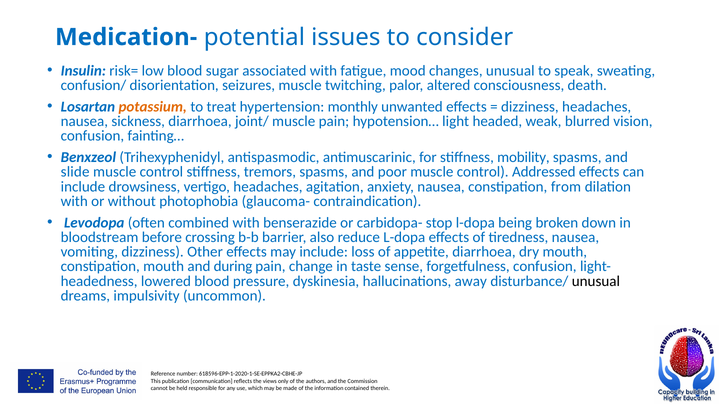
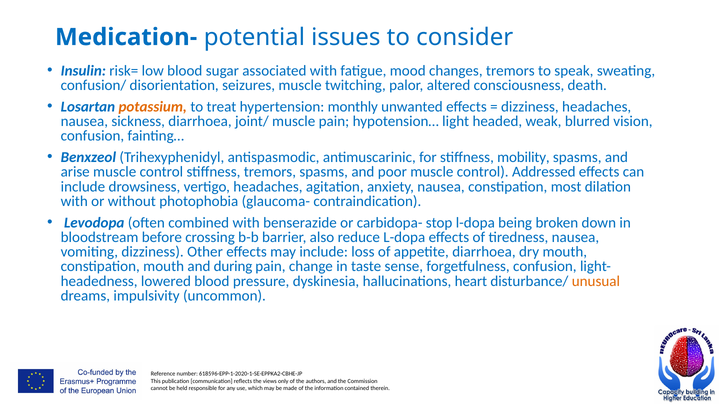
changes unusual: unusual -> tremors (510, 71)
slide: slide -> arise (75, 172)
from: from -> most (566, 187)
away: away -> heart (471, 281)
unusual colour: black -> orange (596, 281)
